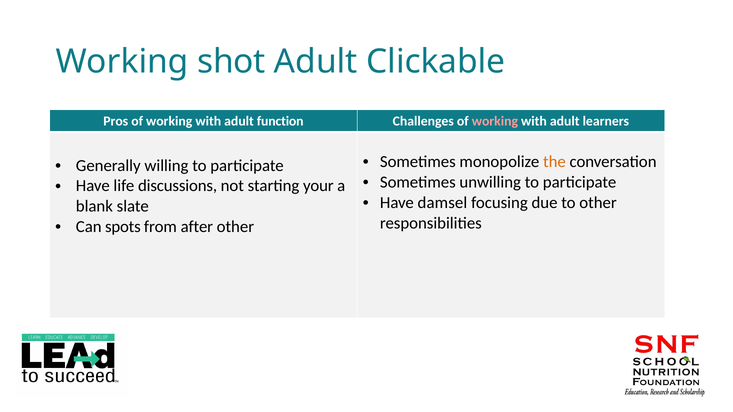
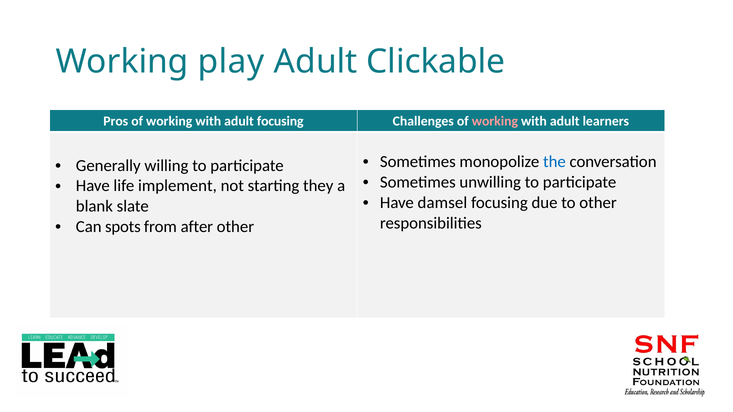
shot: shot -> play (231, 62)
adult function: function -> focusing (280, 121)
the colour: orange -> blue (554, 162)
discussions: discussions -> implement (177, 186)
your: your -> they (318, 186)
